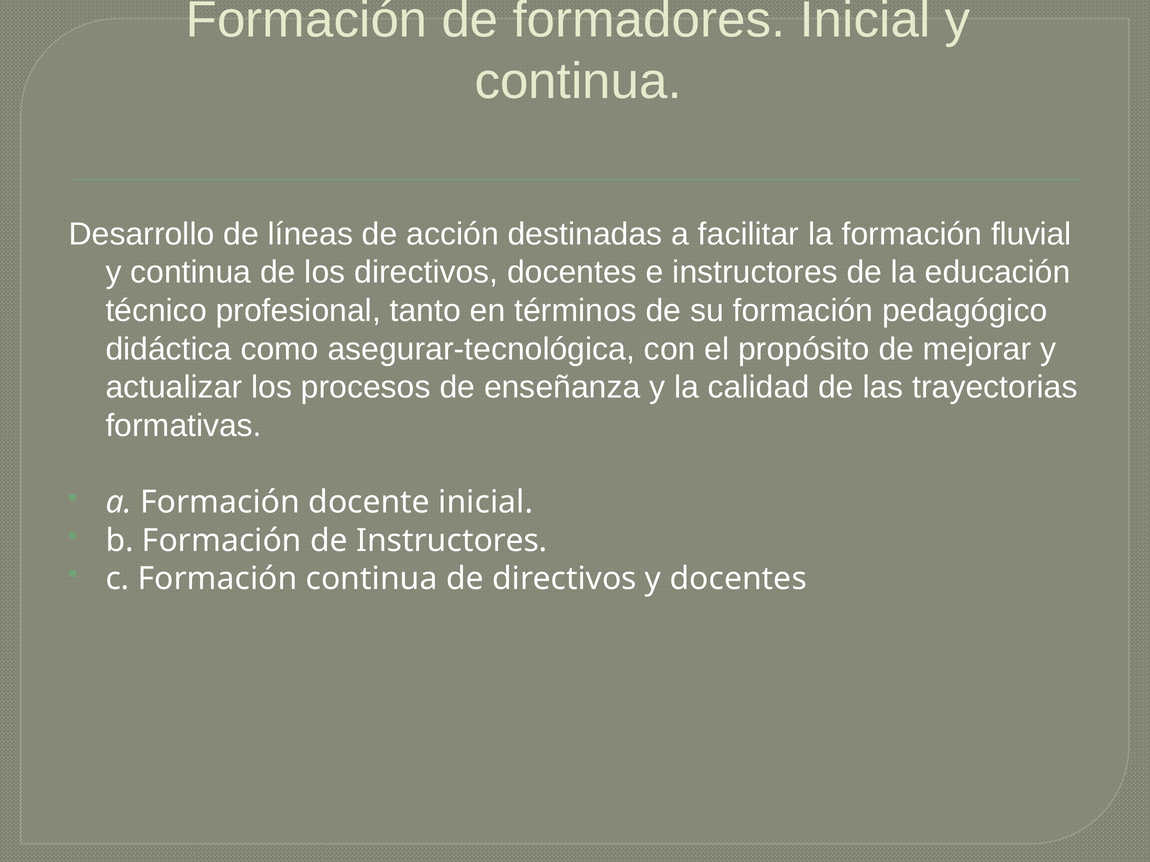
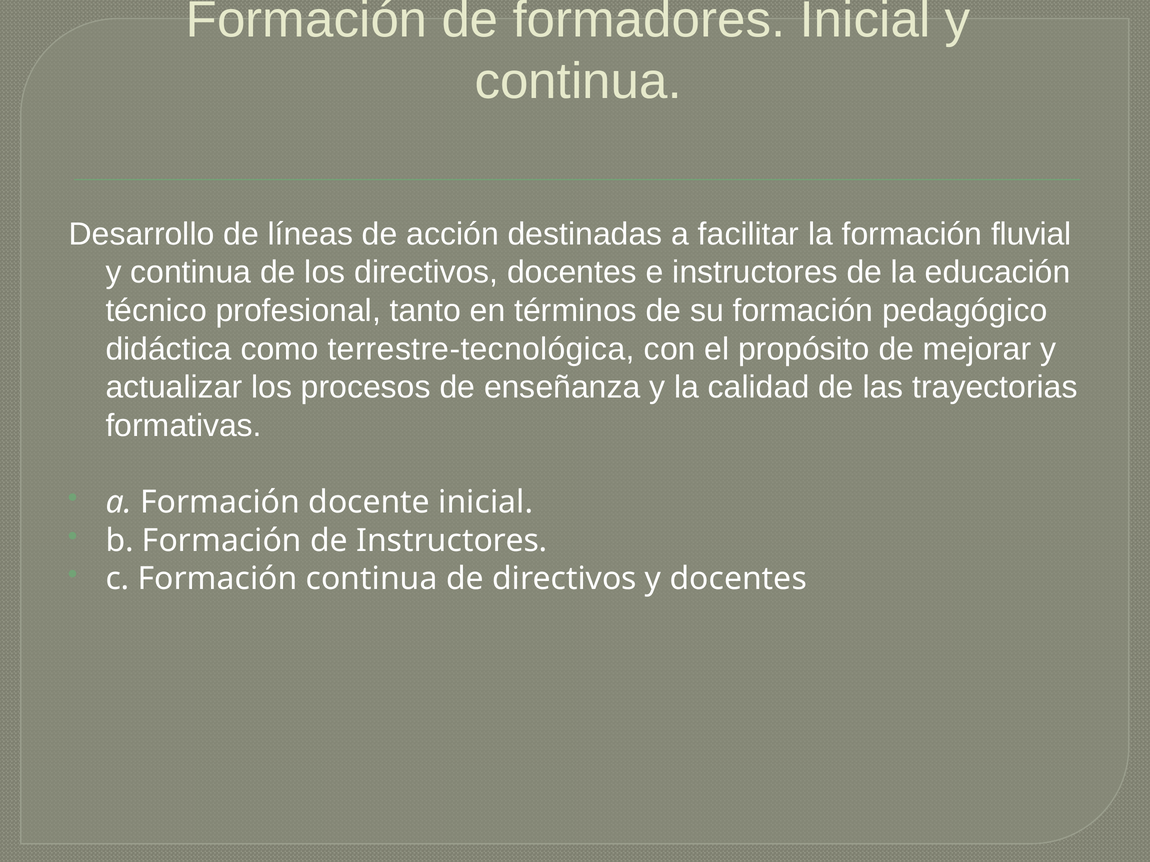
asegurar-tecnológica: asegurar-tecnológica -> terrestre-tecnológica (481, 349)
